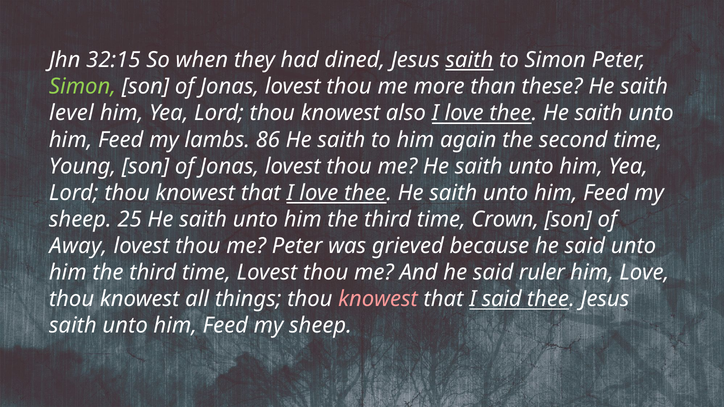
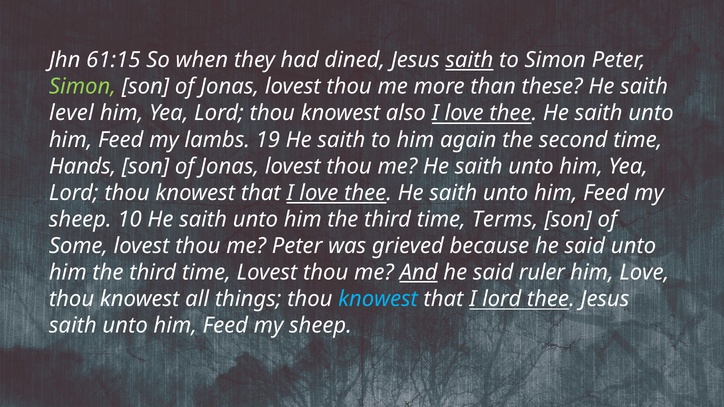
32:15: 32:15 -> 61:15 (113, 60)
86: 86 -> 19 (268, 140)
Young: Young -> Hands (83, 166)
25: 25 -> 10 (130, 219)
Crown: Crown -> Terms (505, 219)
Away: Away -> Some (78, 246)
And underline: none -> present (419, 272)
knowest colour: pink -> light blue (378, 299)
I said: said -> lord (502, 299)
